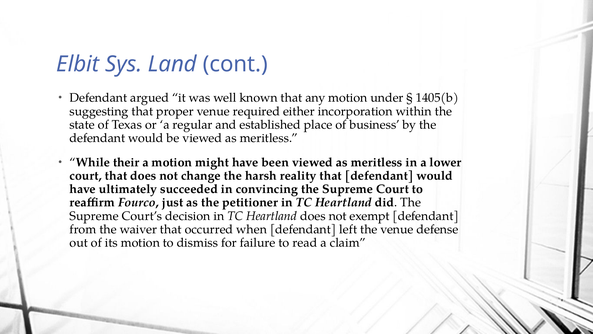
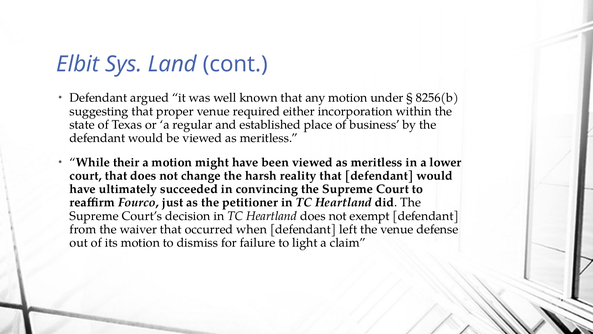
1405(b: 1405(b -> 8256(b (437, 98)
read: read -> light (305, 242)
